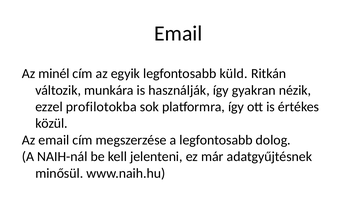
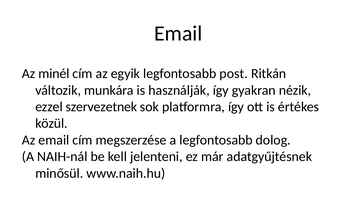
küld: küld -> post (234, 74)
profilotokba: profilotokba -> szervezetnek (101, 107)
